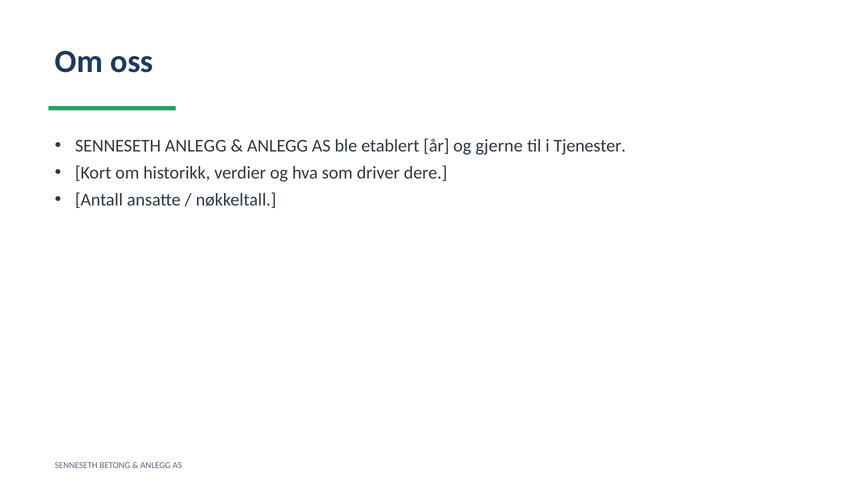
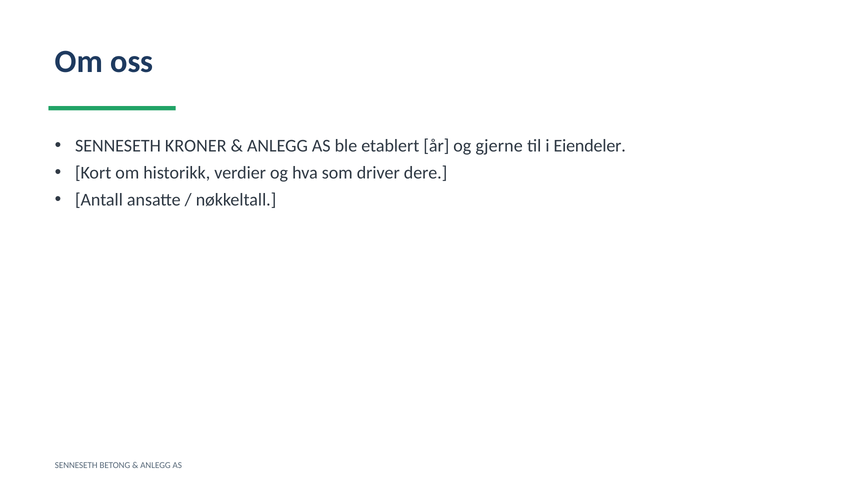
SENNESETH ANLEGG: ANLEGG -> KRONER (196, 146)
Tjenester: Tjenester -> Eiendeler (590, 146)
